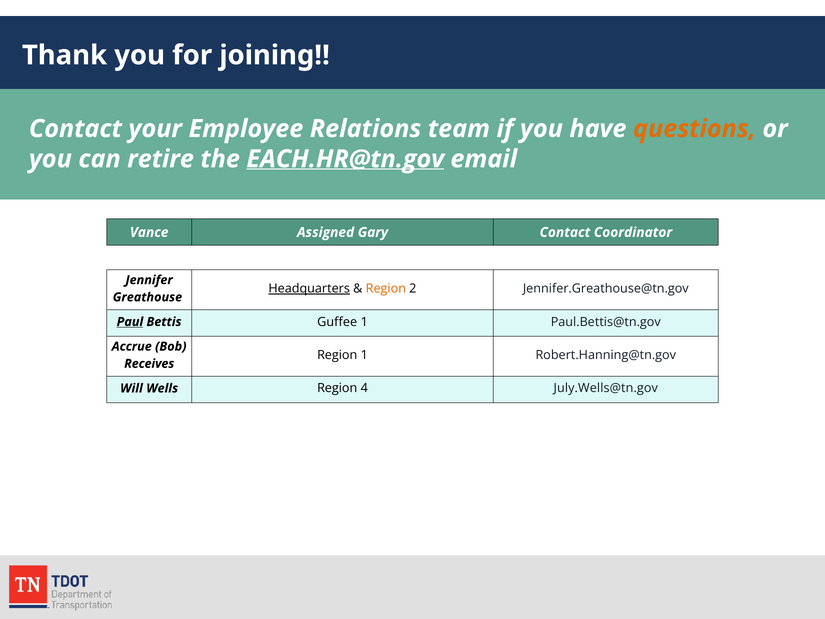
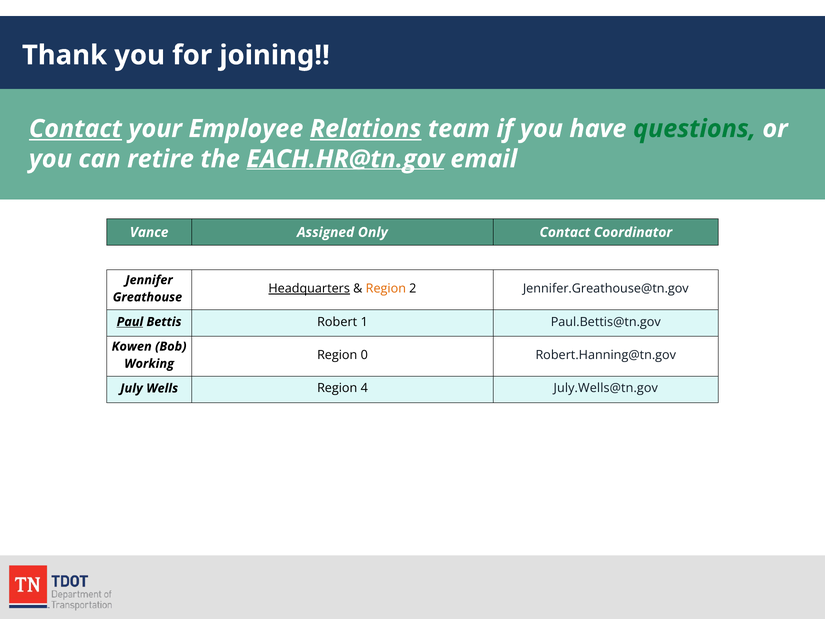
Contact underline: none -> present (75, 129)
Relations underline: none -> present (366, 129)
questions colour: orange -> green (694, 129)
Gary: Gary -> Only (373, 232)
Guffee: Guffee -> Robert (337, 322)
Accrue: Accrue -> Kowen (132, 346)
Region 1: 1 -> 0 (364, 355)
Receives: Receives -> Working (149, 364)
Will: Will -> July (131, 388)
